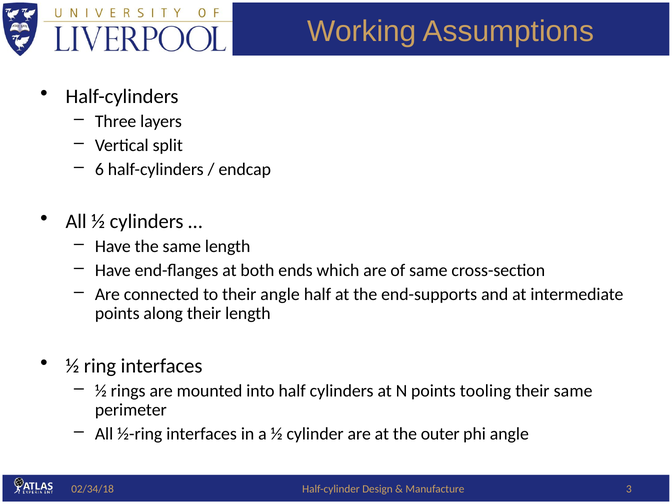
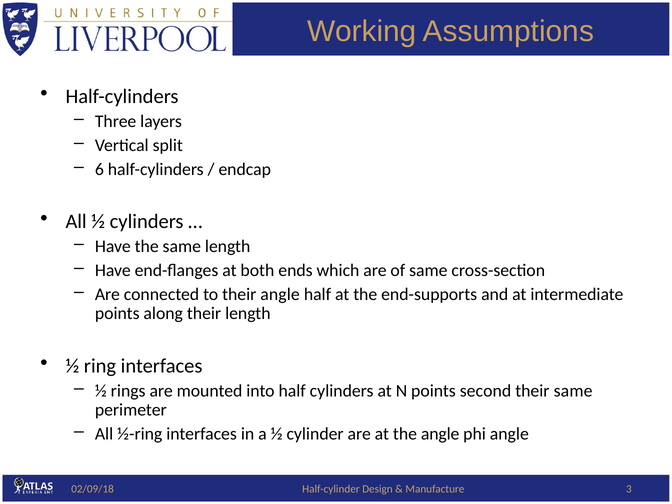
tooling: tooling -> second (485, 391)
the outer: outer -> angle (440, 434)
02/34/18: 02/34/18 -> 02/09/18 (93, 489)
